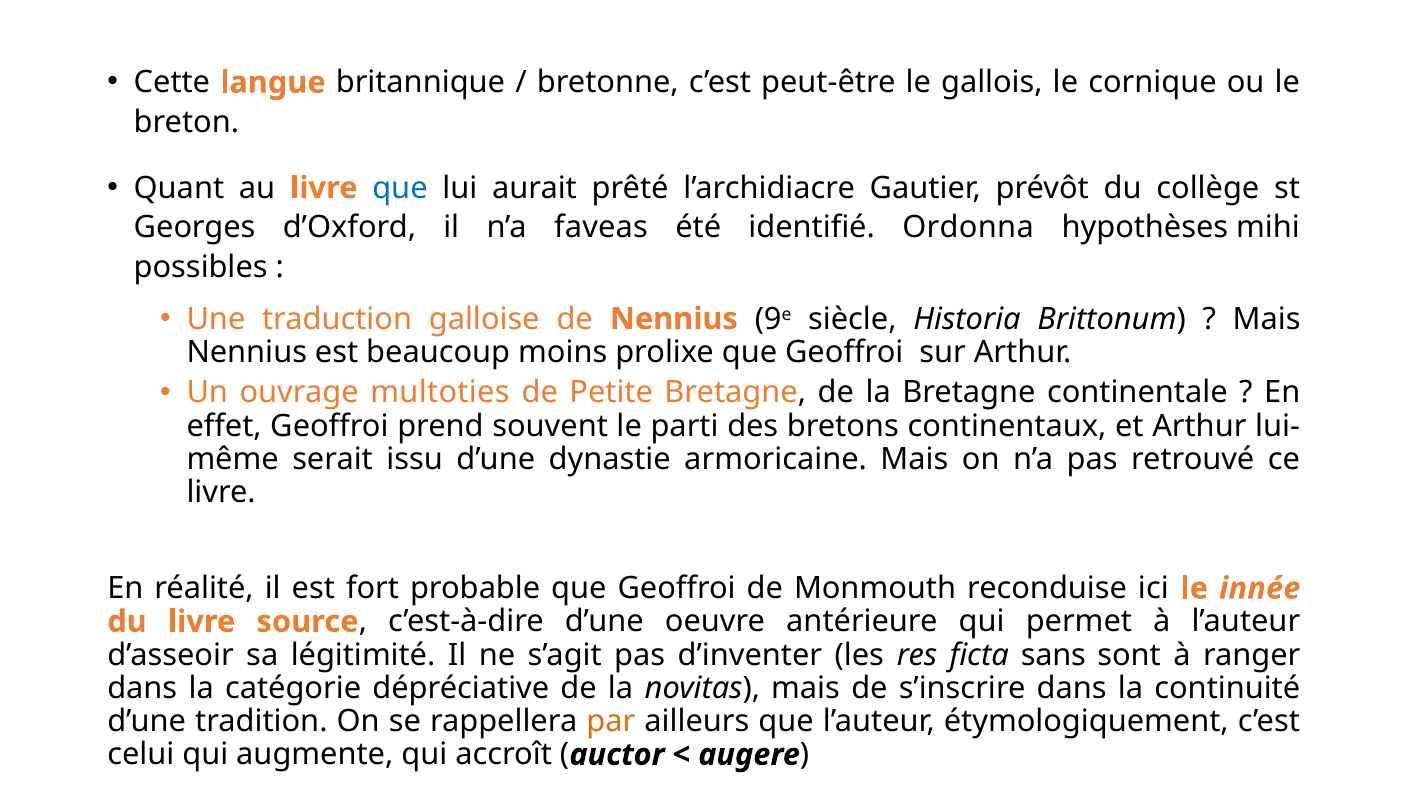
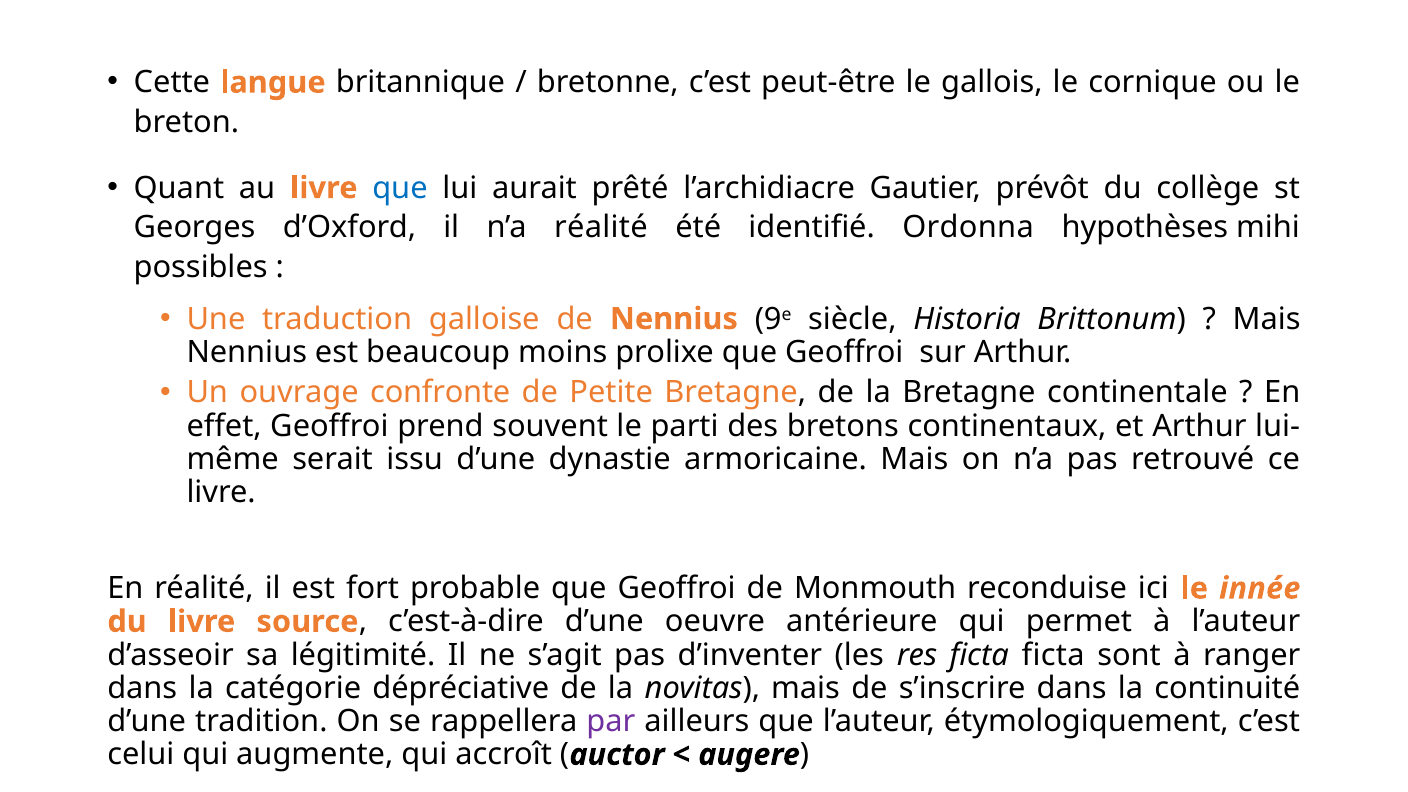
n’a faveas: faveas -> réalité (601, 228)
multoties: multoties -> confronte (440, 393)
ficta sans: sans -> ficta (1053, 655)
par colour: orange -> purple (611, 721)
